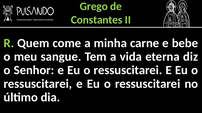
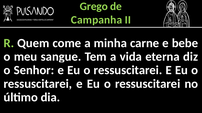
Constantes: Constantes -> Campanha (97, 20)
